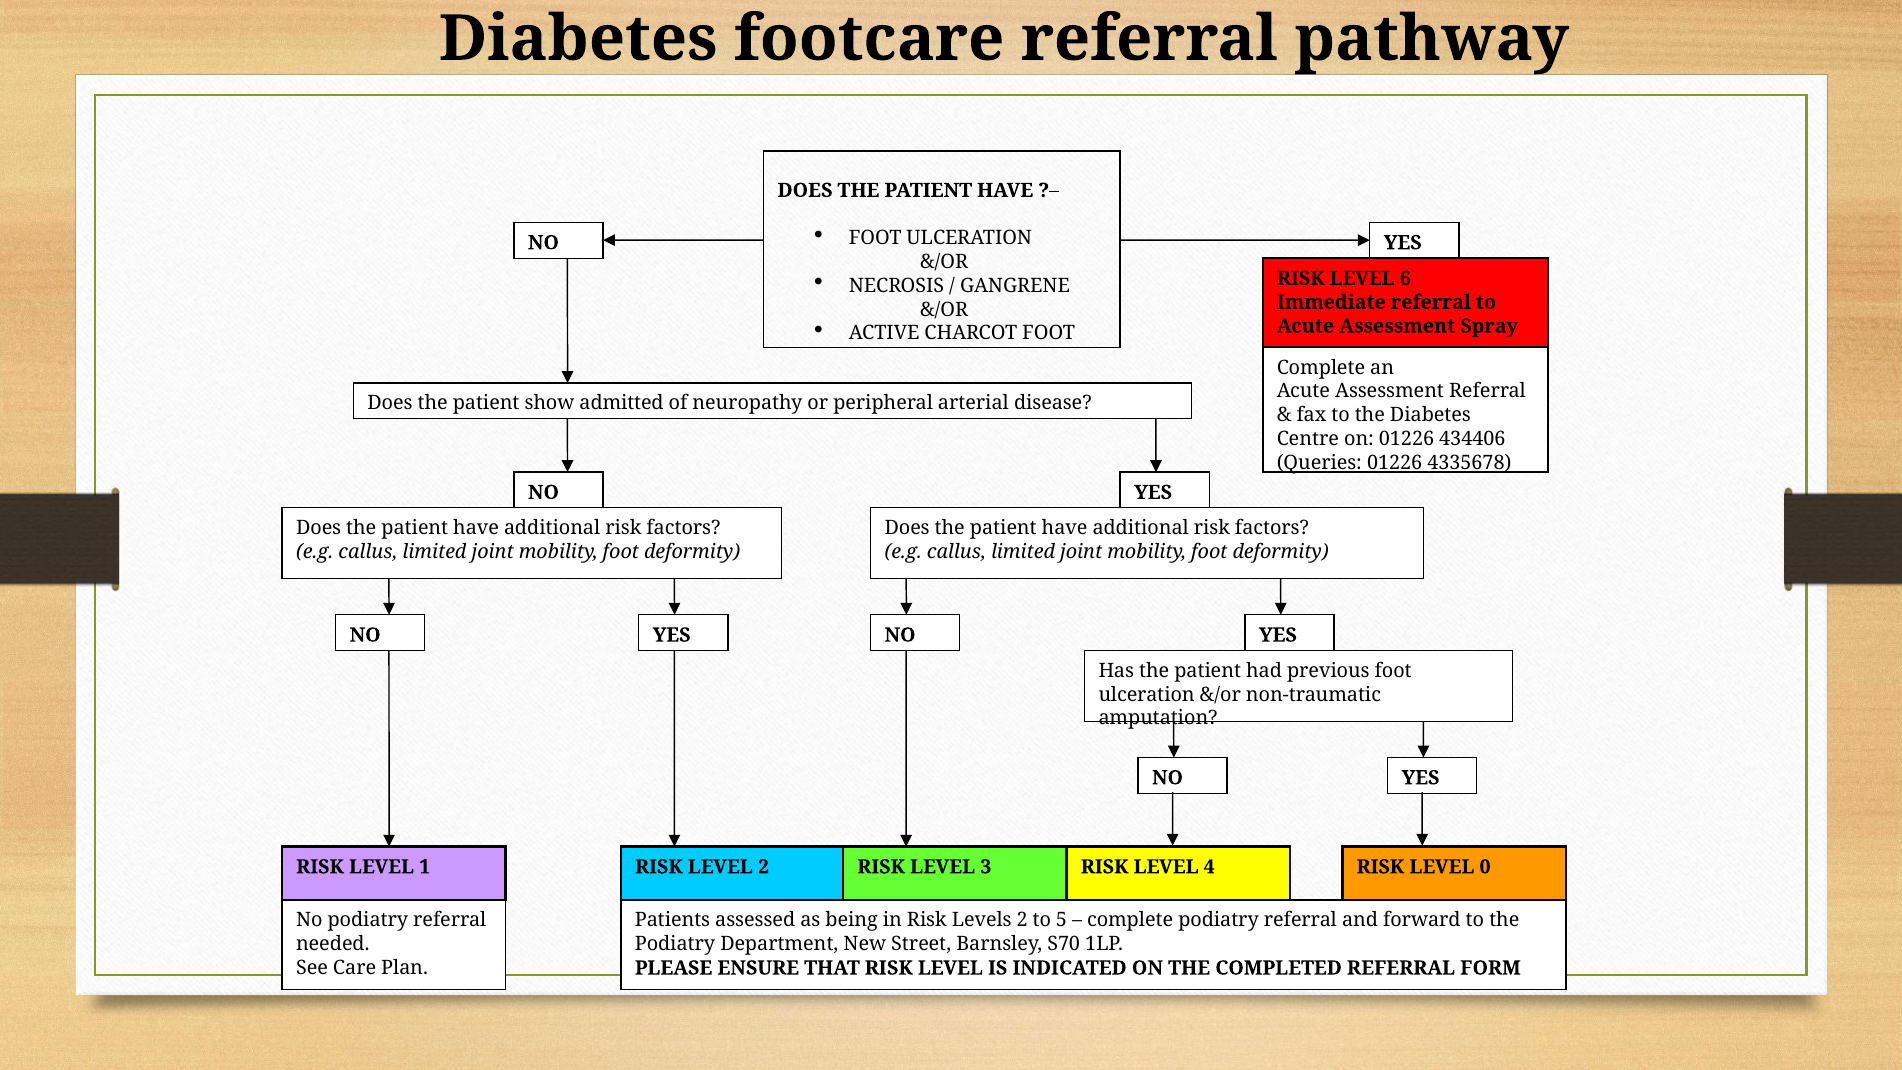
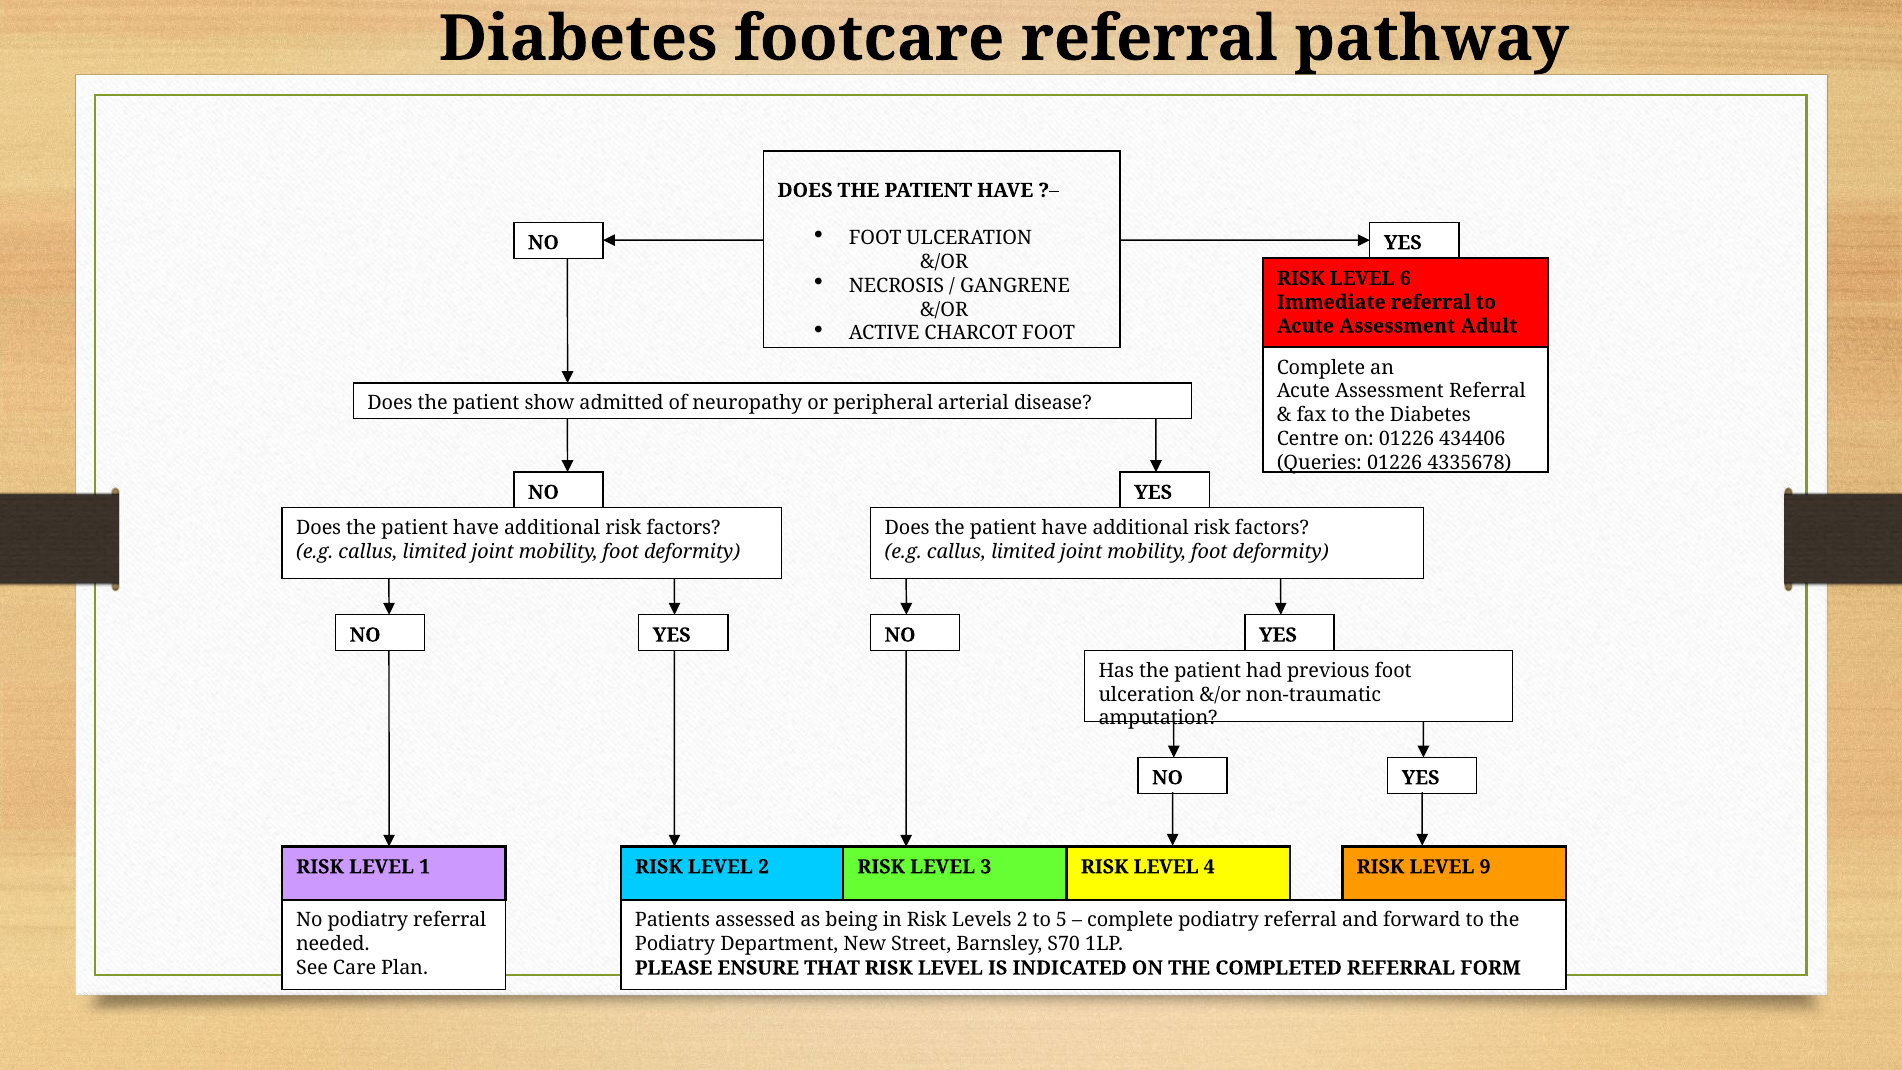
Spray: Spray -> Adult (1489, 326)
0: 0 -> 9 (1485, 867)
